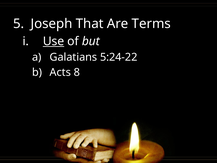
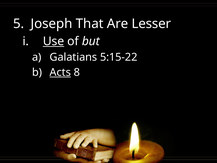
Terms: Terms -> Lesser (151, 24)
5:24-22: 5:24-22 -> 5:15-22 (119, 57)
Acts underline: none -> present (60, 72)
